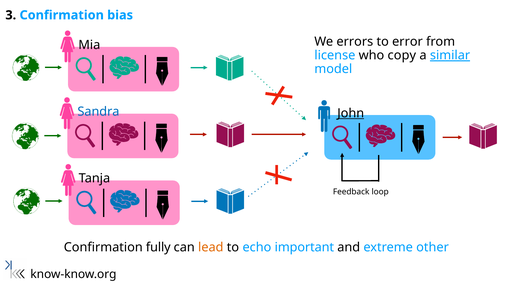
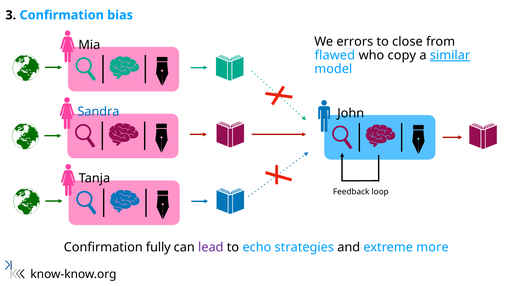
error: error -> close (407, 42)
license: license -> flawed (335, 55)
John underline: present -> none (351, 113)
lead colour: orange -> purple (211, 248)
important: important -> strategies (304, 248)
other: other -> more (432, 248)
